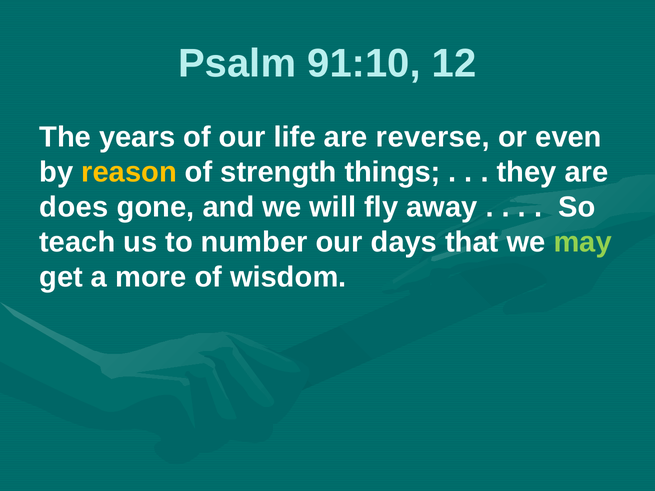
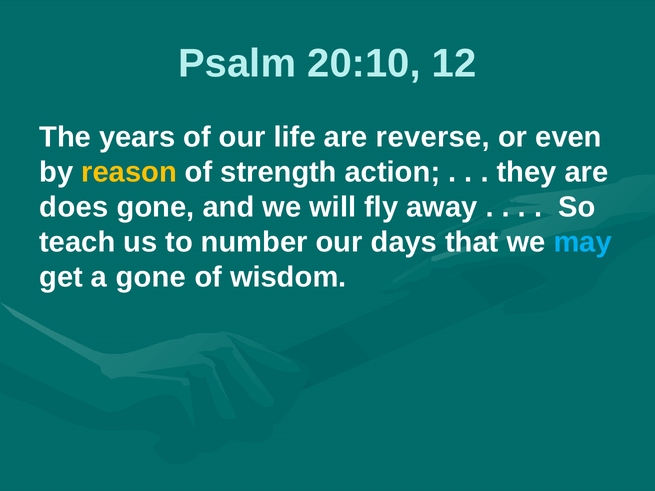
91:10: 91:10 -> 20:10 (364, 63)
things: things -> action (393, 172)
may colour: light green -> light blue (583, 242)
a more: more -> gone (151, 277)
